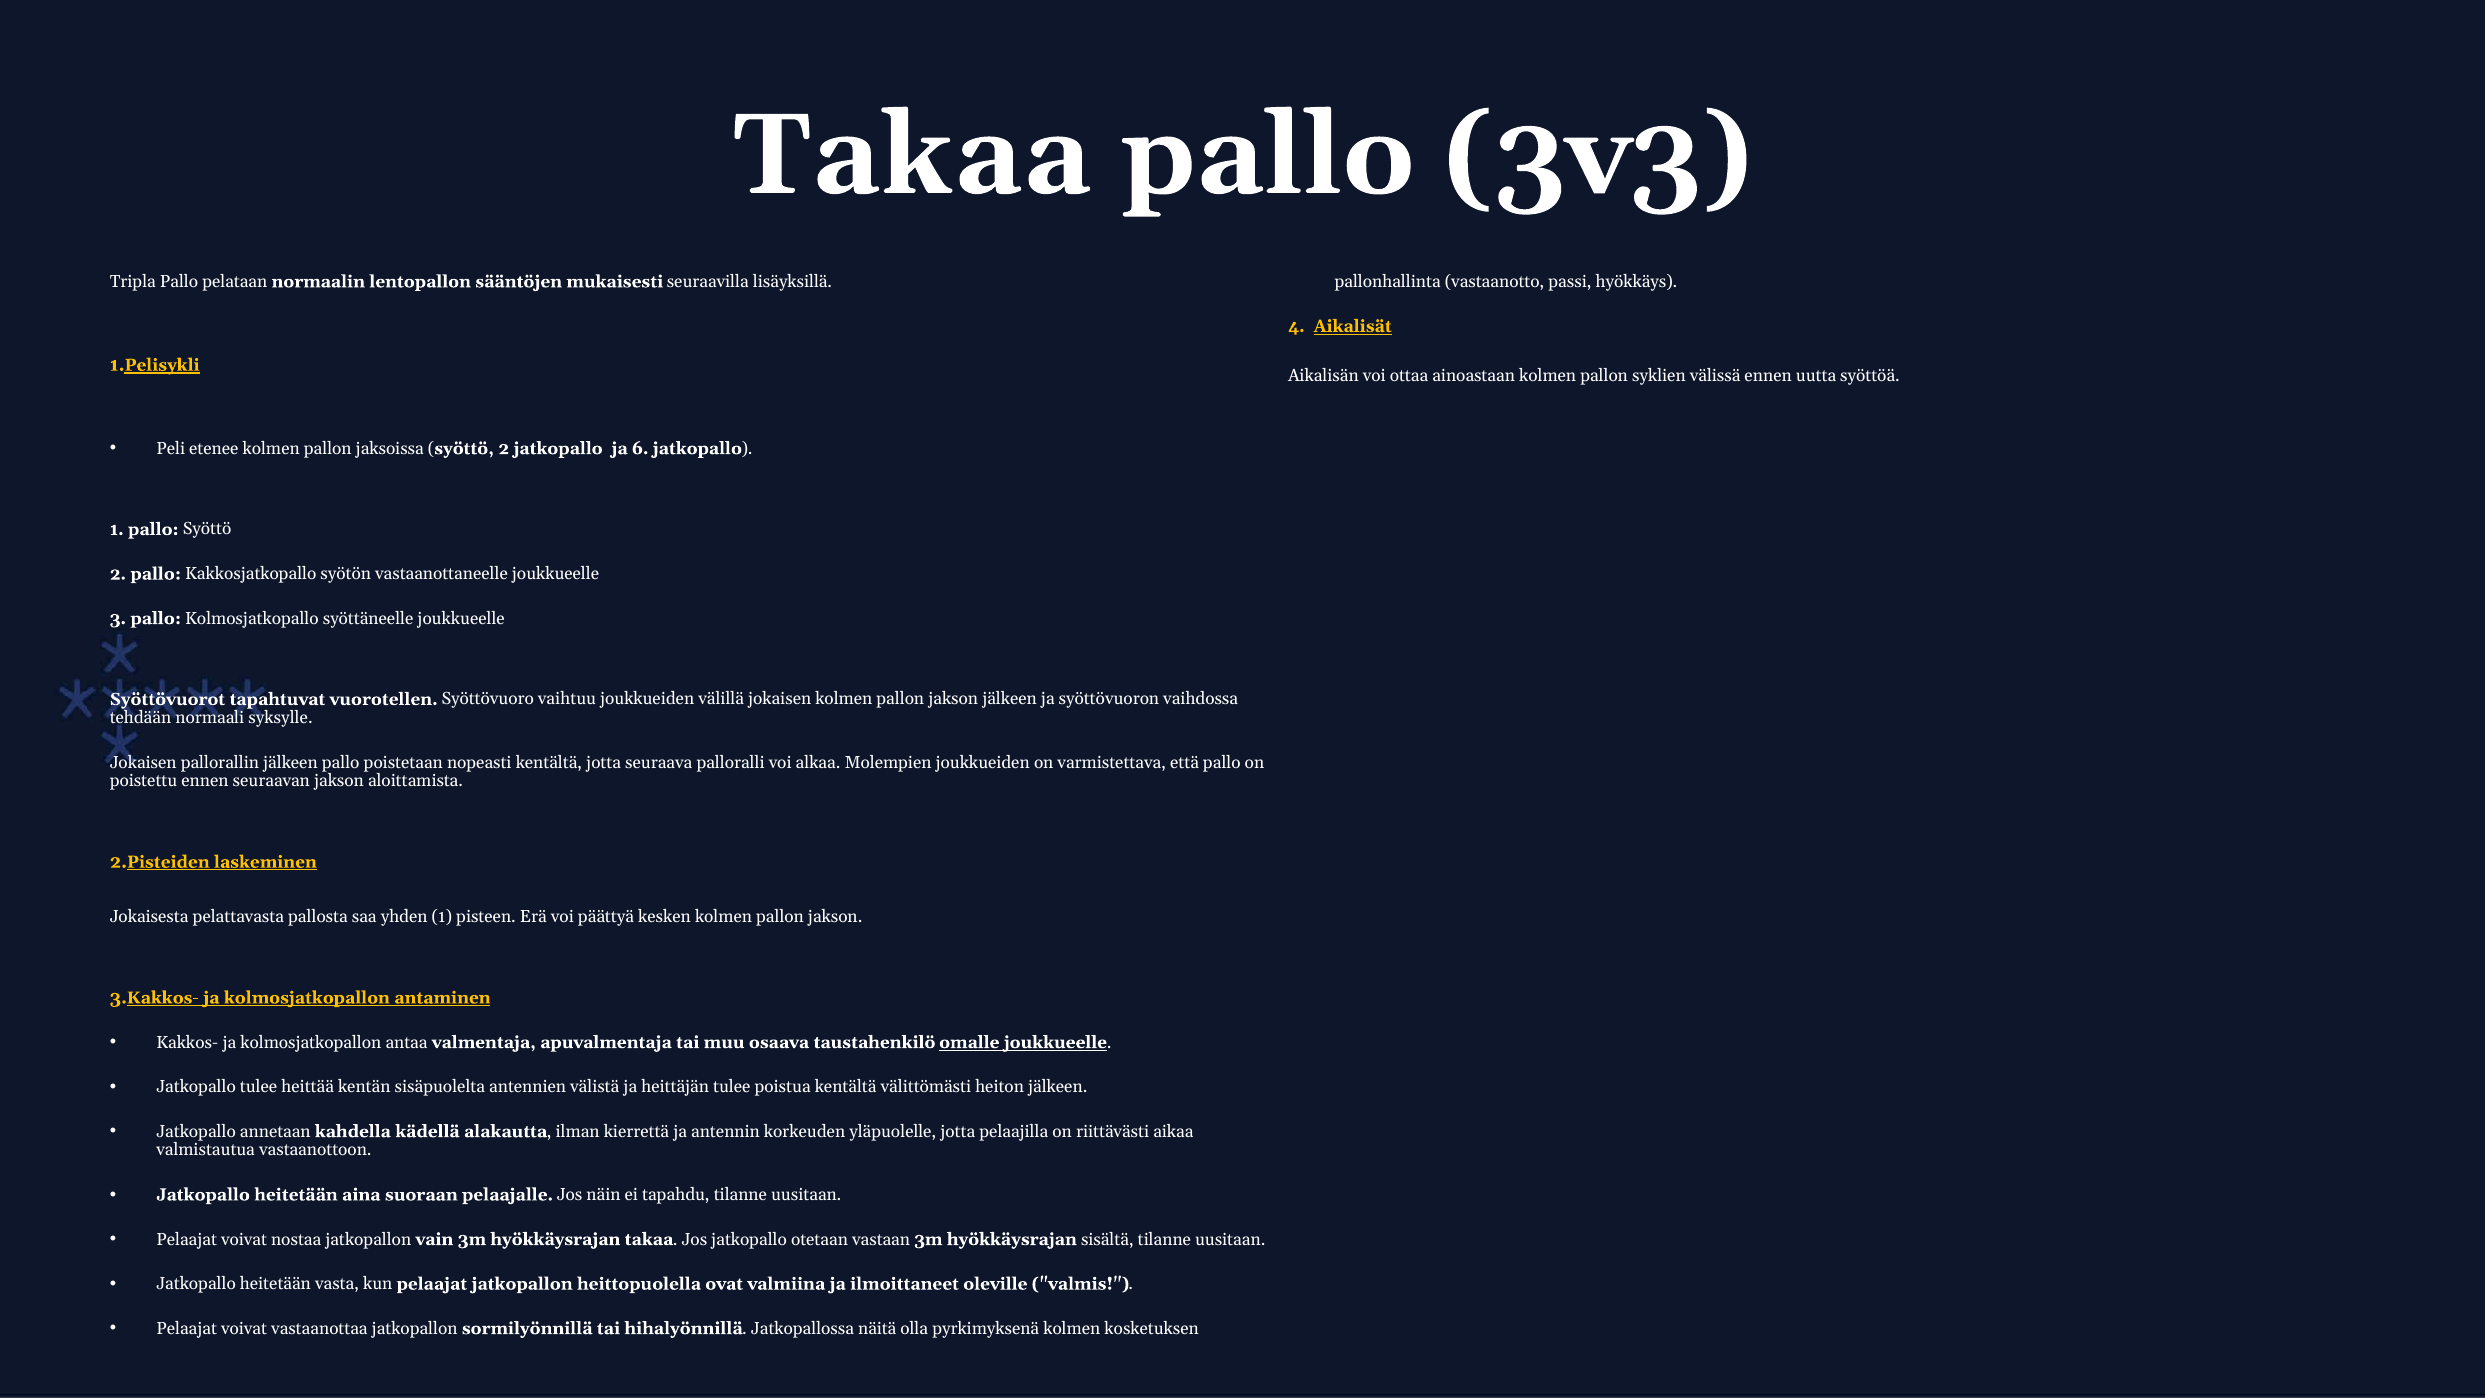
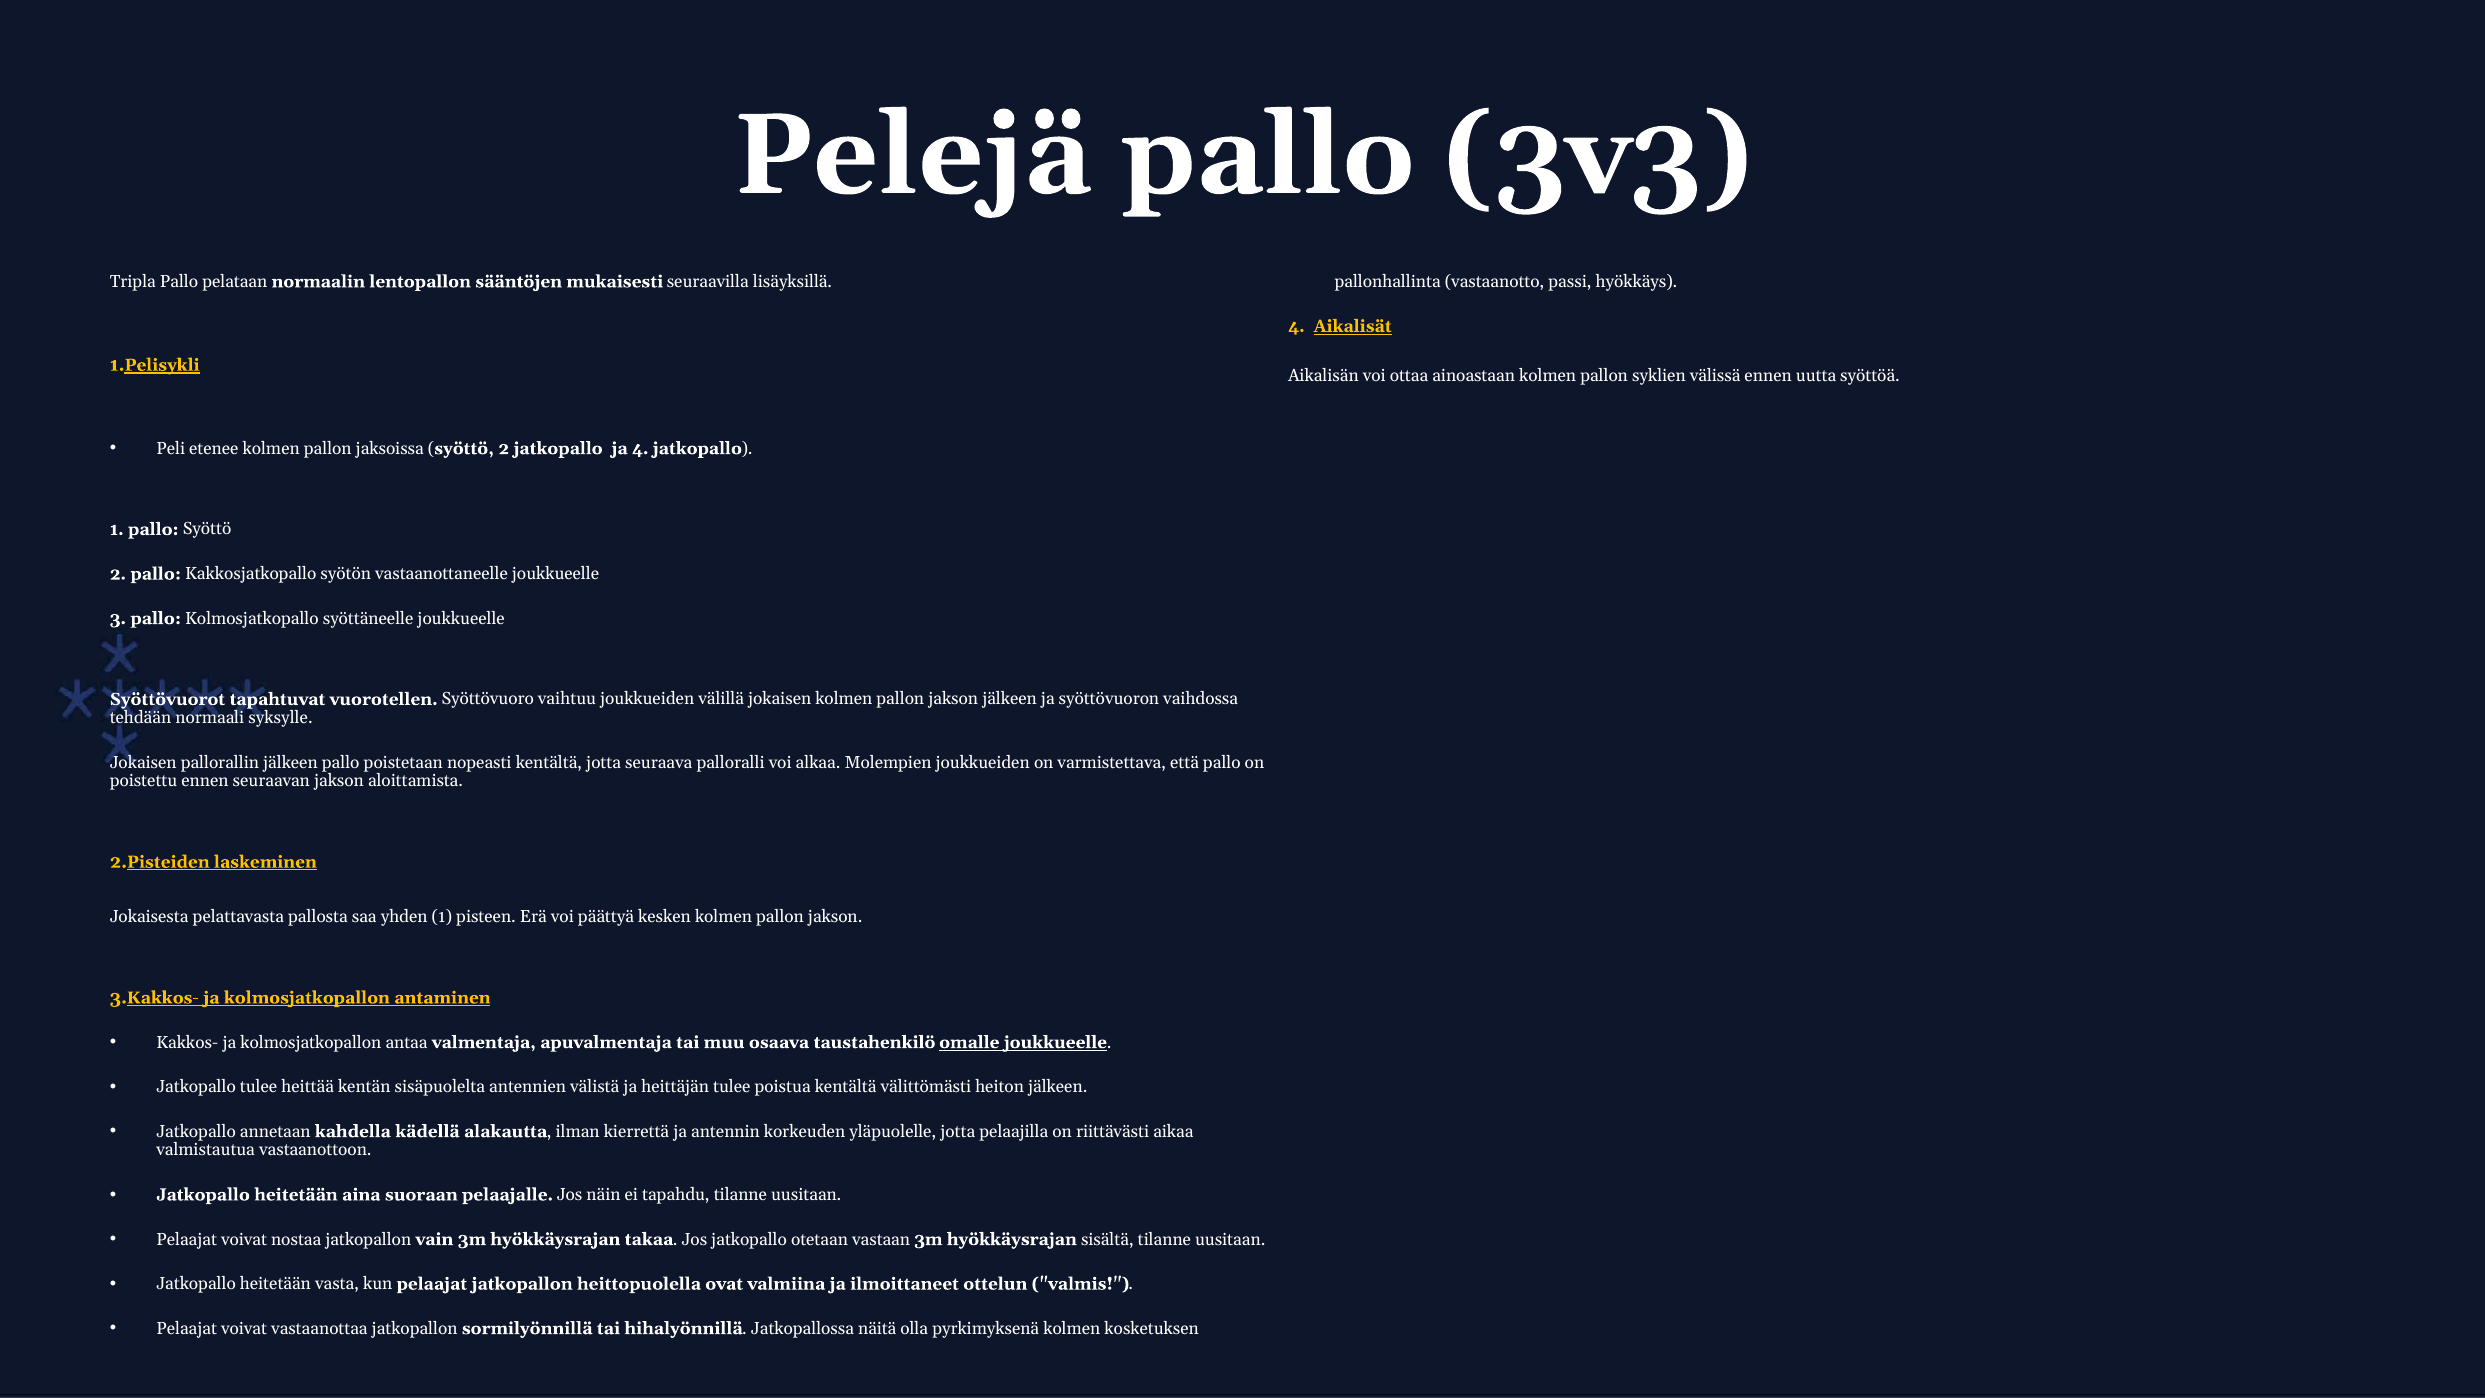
Takaa: Takaa -> Pelejä (912, 155)
ja 6: 6 -> 4 (640, 448)
oleville: oleville -> ottelun (995, 1284)
